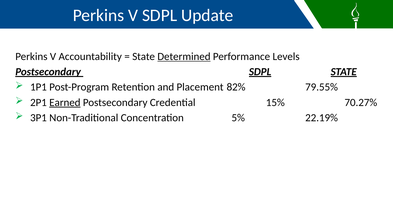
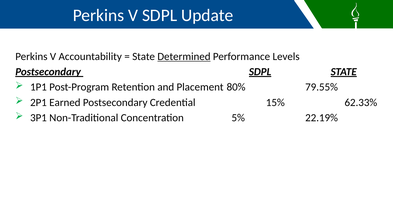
82%: 82% -> 80% (236, 87)
Earned underline: present -> none (65, 102)
70.27%: 70.27% -> 62.33% (361, 102)
